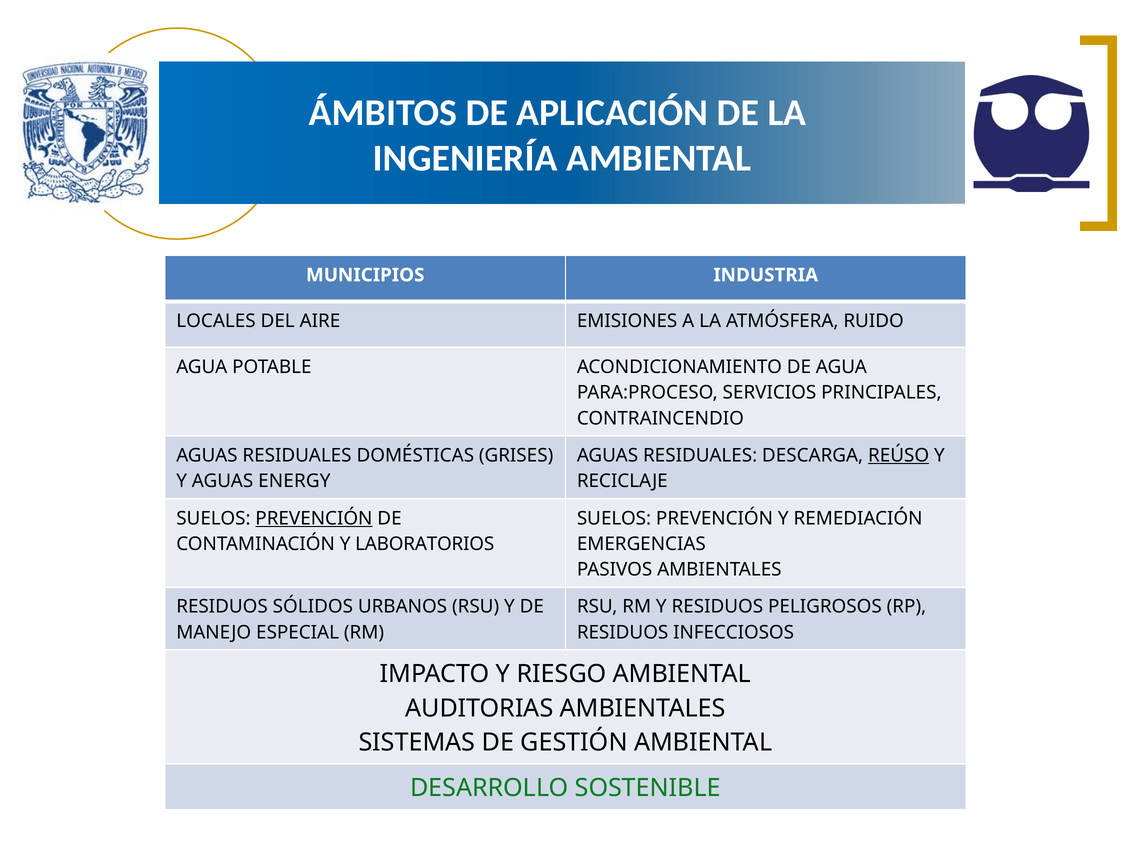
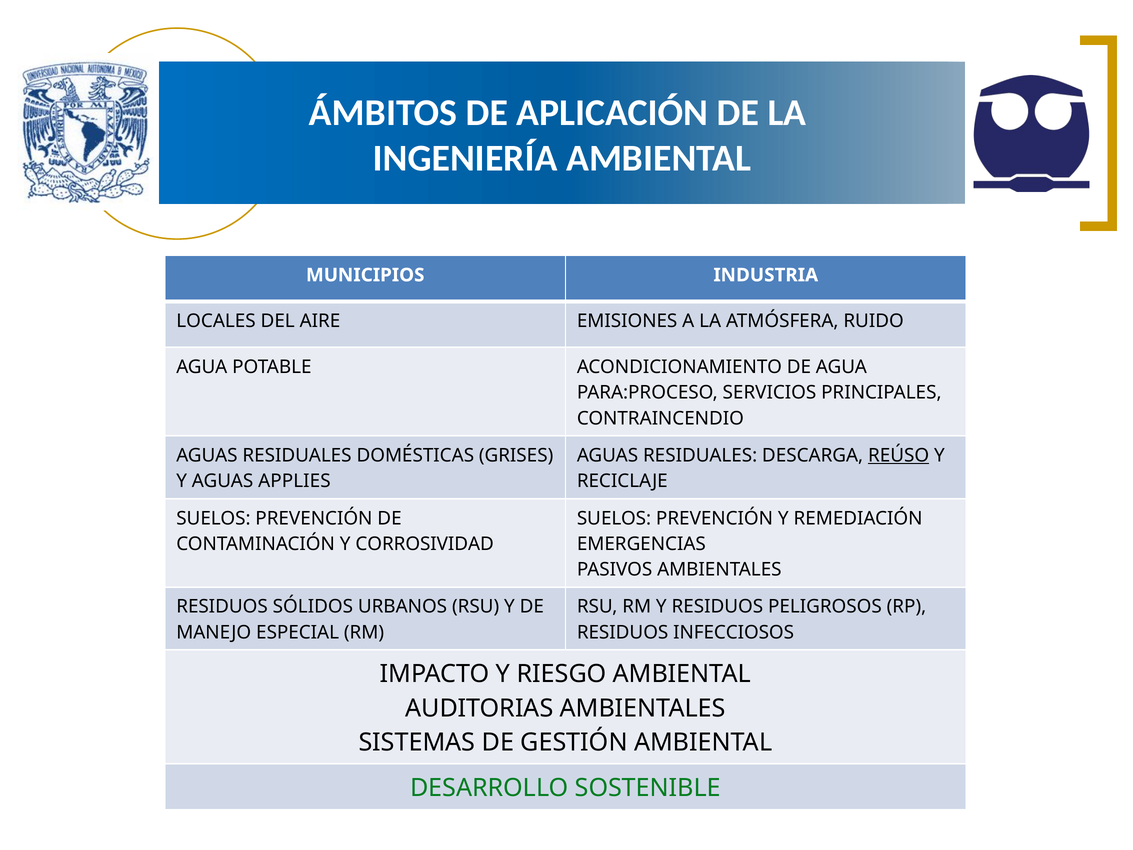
ENERGY: ENERGY -> APPLIES (294, 481)
PREVENCIÓN underline: present -> none (314, 518)
LABORATORIOS: LABORATORIOS -> CORROSIVIDAD (425, 544)
